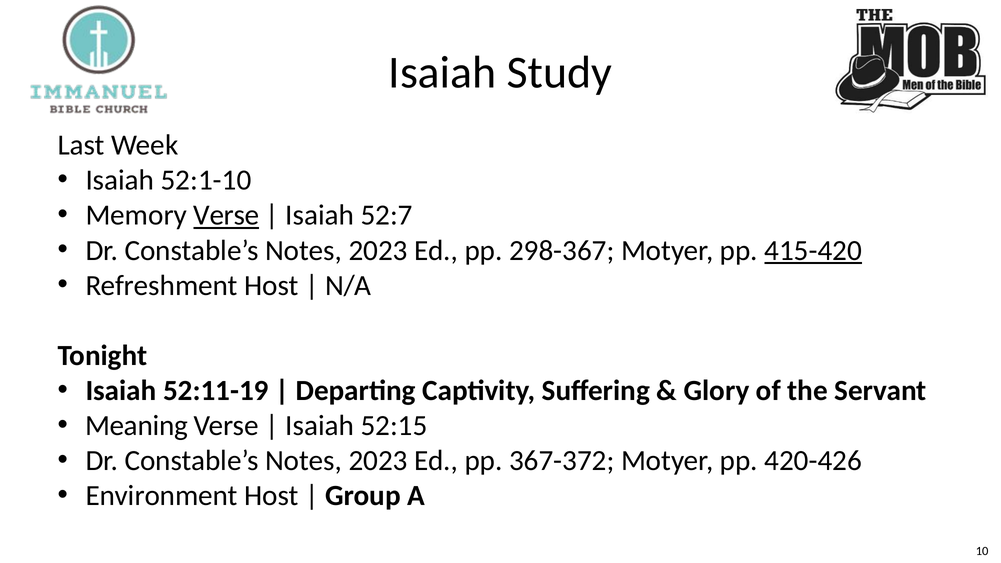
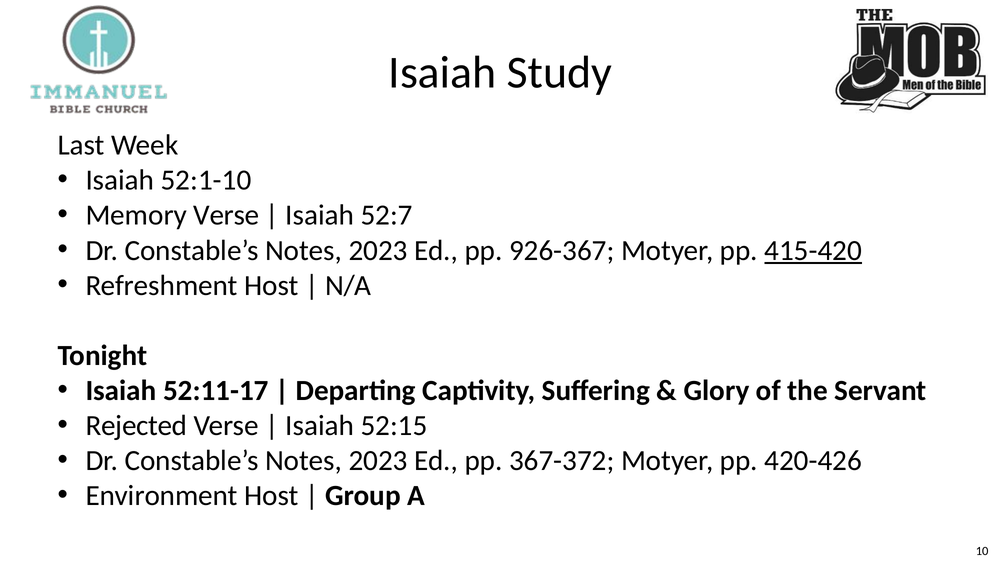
Verse underline: present -> none (226, 215)
298-367: 298-367 -> 926-367 (562, 250)
52:11-19: 52:11-19 -> 52:11-17 (216, 391)
Meaning: Meaning -> Rejected (136, 426)
